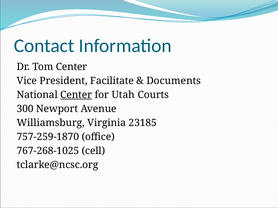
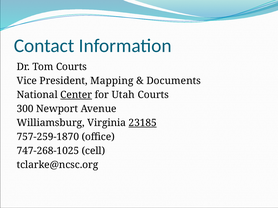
Tom Center: Center -> Courts (71, 67)
Facilitate: Facilitate -> Mapping (112, 81)
23185 underline: none -> present (143, 123)
767-268-1025: 767-268-1025 -> 747-268-1025 (48, 151)
